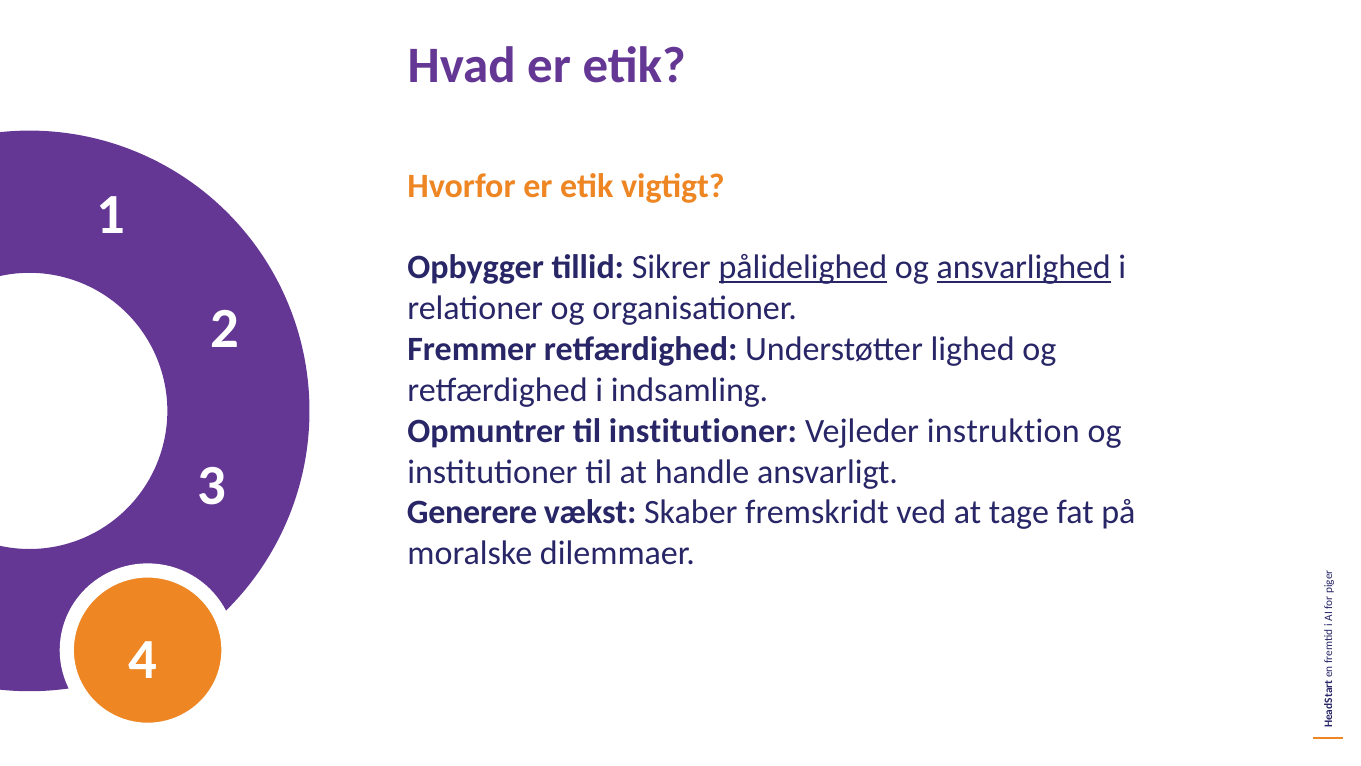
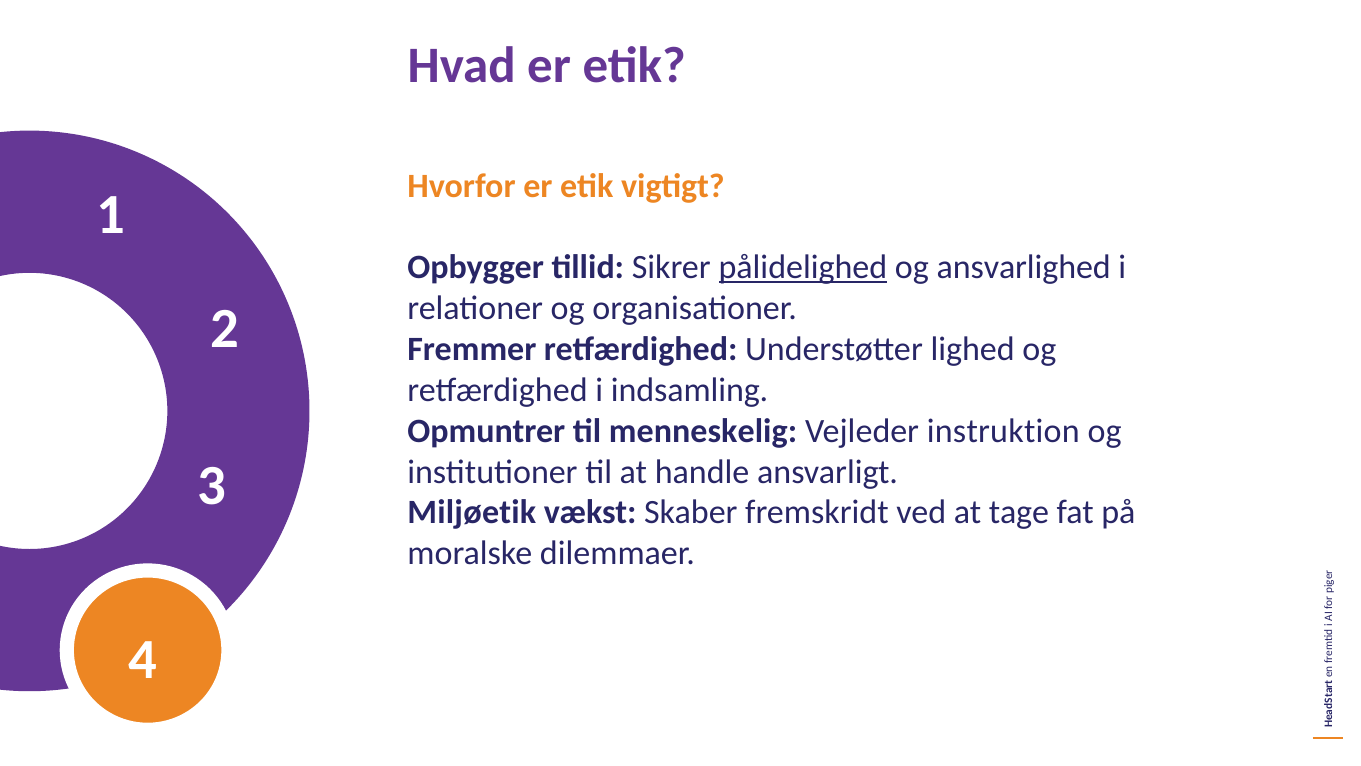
ansvarlighed underline: present -> none (1024, 267)
til institutioner: institutioner -> menneskelig (703, 431)
Generere: Generere -> Miljøetik (472, 512)
